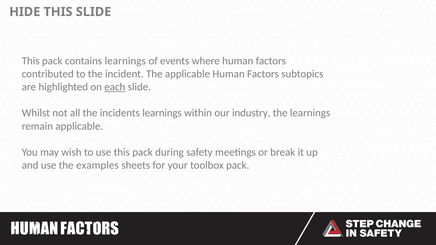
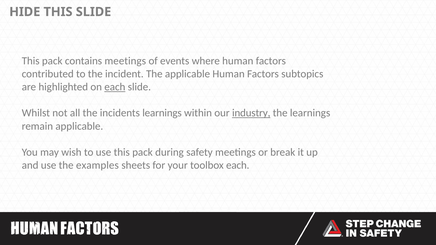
contains learnings: learnings -> meetings (125, 61)
industry underline: none -> present (251, 113)
toolbox pack: pack -> each (238, 165)
